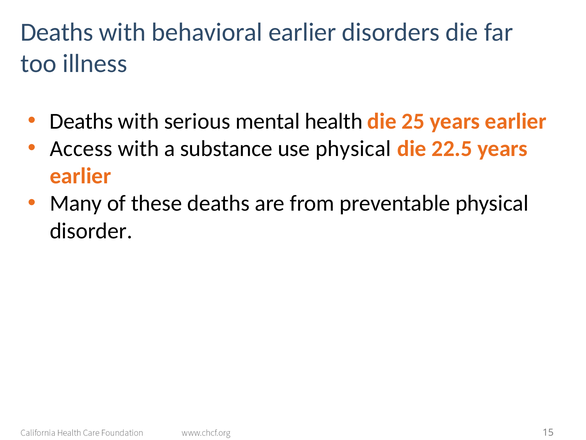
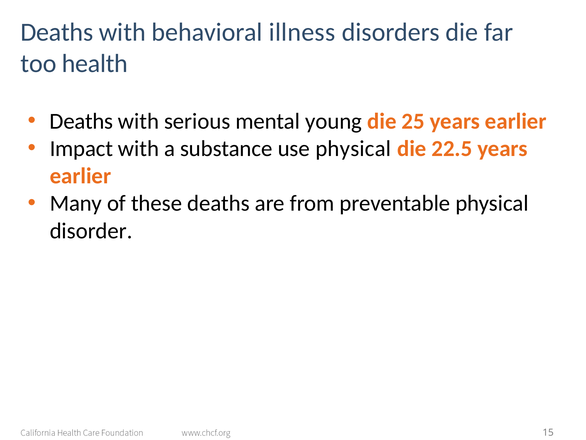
behavioral earlier: earlier -> illness (302, 32)
illness: illness -> health (95, 64)
health: health -> young (334, 121)
Access: Access -> Impact (81, 148)
